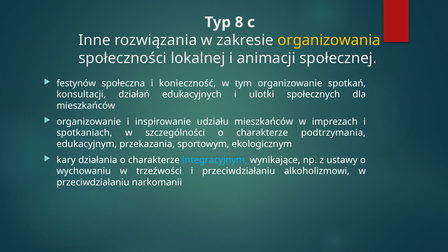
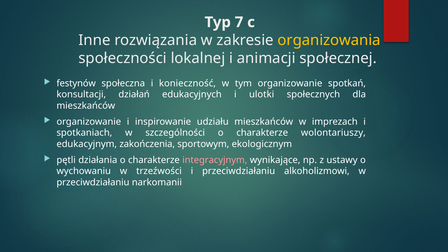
8: 8 -> 7 (239, 22)
podtrzymania: podtrzymania -> wolontariuszy (333, 133)
przekazania: przekazania -> zakończenia (147, 144)
kary: kary -> pętli (66, 160)
integracyjnym colour: light blue -> pink (215, 160)
